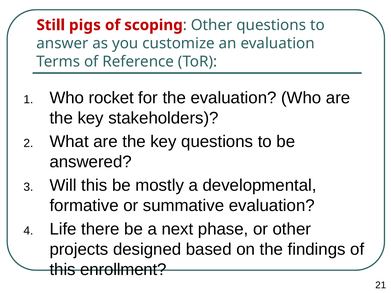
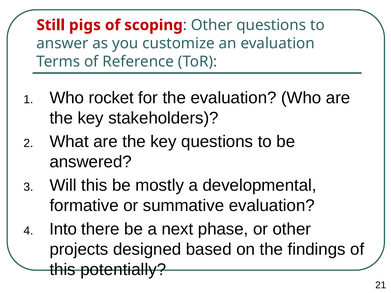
Life: Life -> Into (63, 229)
enrollment: enrollment -> potentially (123, 270)
